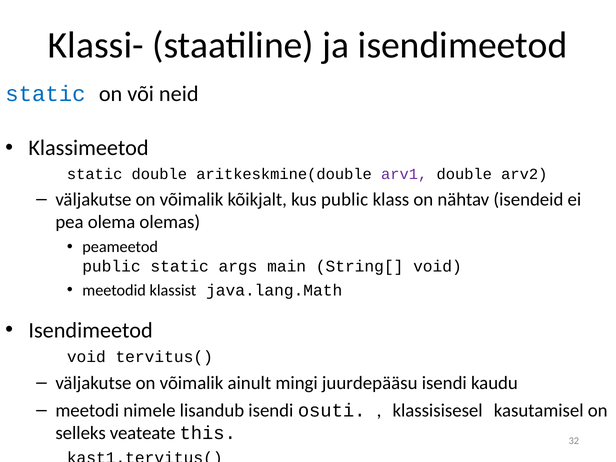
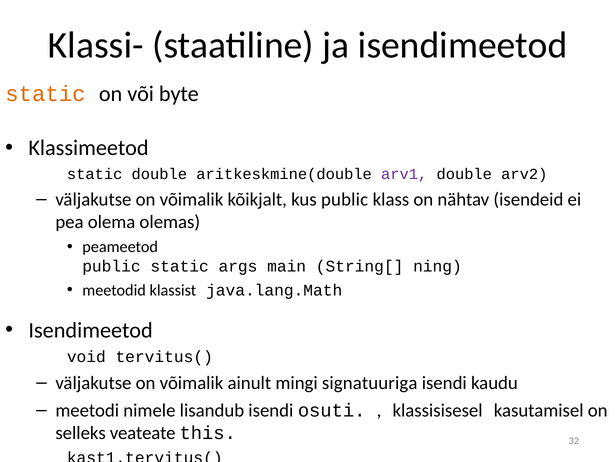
static colour: blue -> orange (45, 94)
neid: neid -> byte (179, 94)
String[ void: void -> ning (437, 267)
juurdepääsu: juurdepääsu -> signatuuriga (370, 383)
